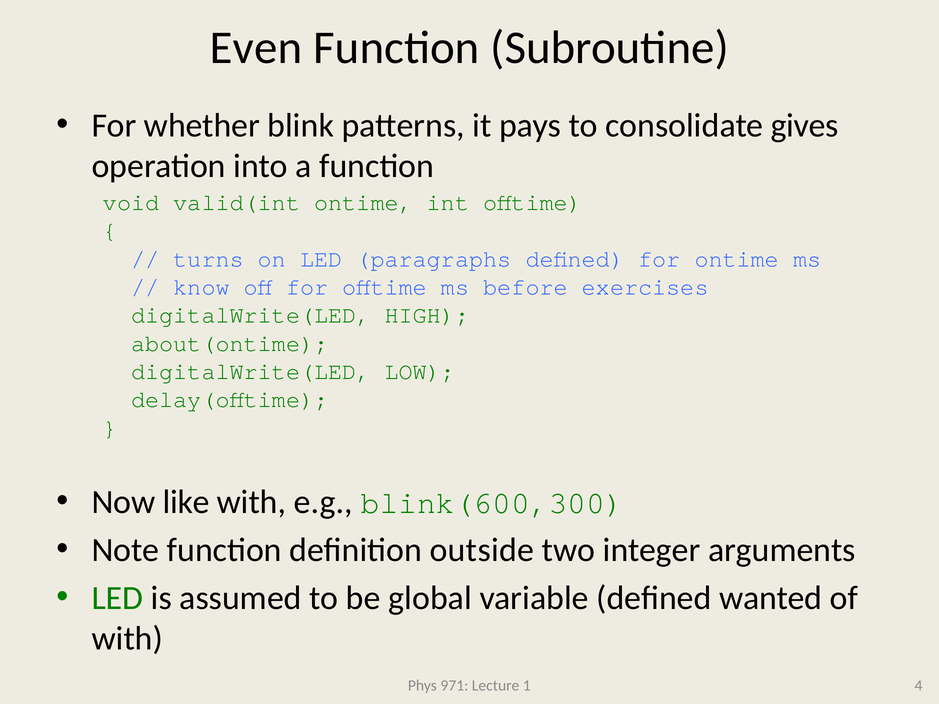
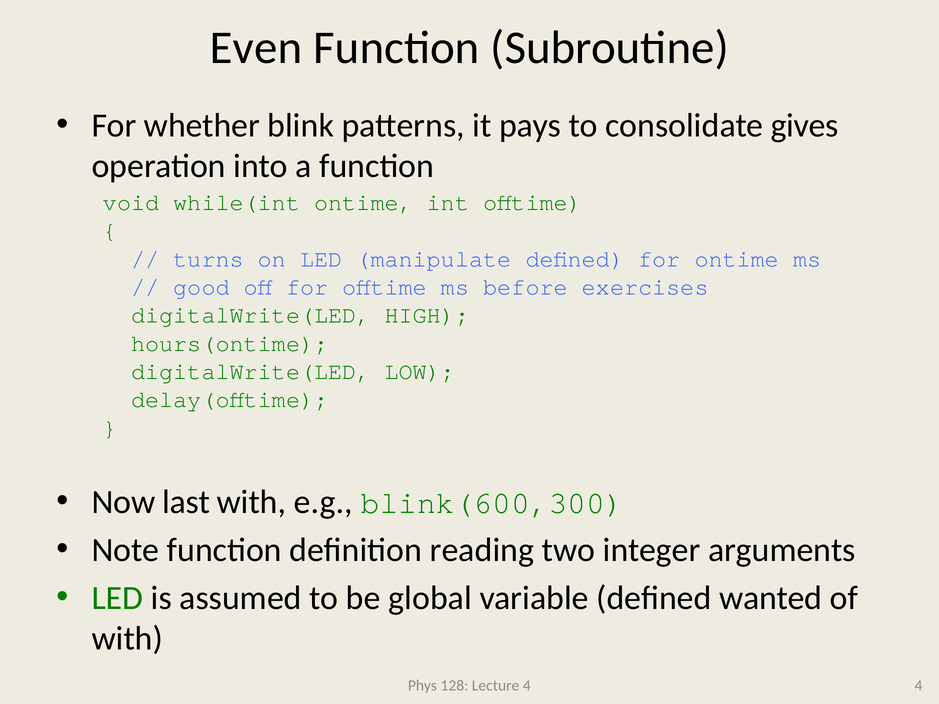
valid(int: valid(int -> while(int (237, 203)
paragraphs: paragraphs -> manipulate (434, 259)
know: know -> good (202, 287)
about(ontime: about(ontime -> hours(ontime (230, 343)
like: like -> last (186, 502)
outside: outside -> reading (482, 550)
971: 971 -> 128 (454, 686)
Lecture 1: 1 -> 4 (527, 686)
